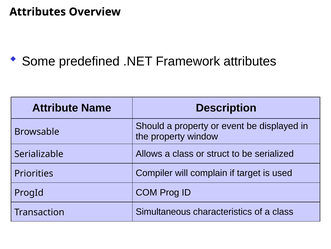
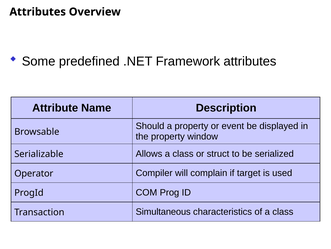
Priorities: Priorities -> Operator (34, 173)
